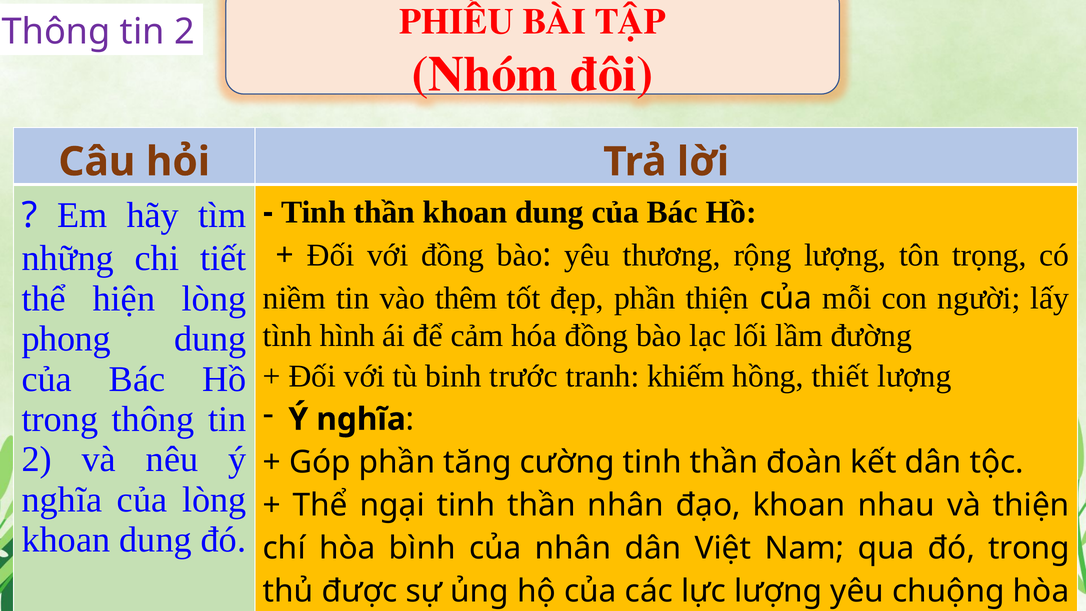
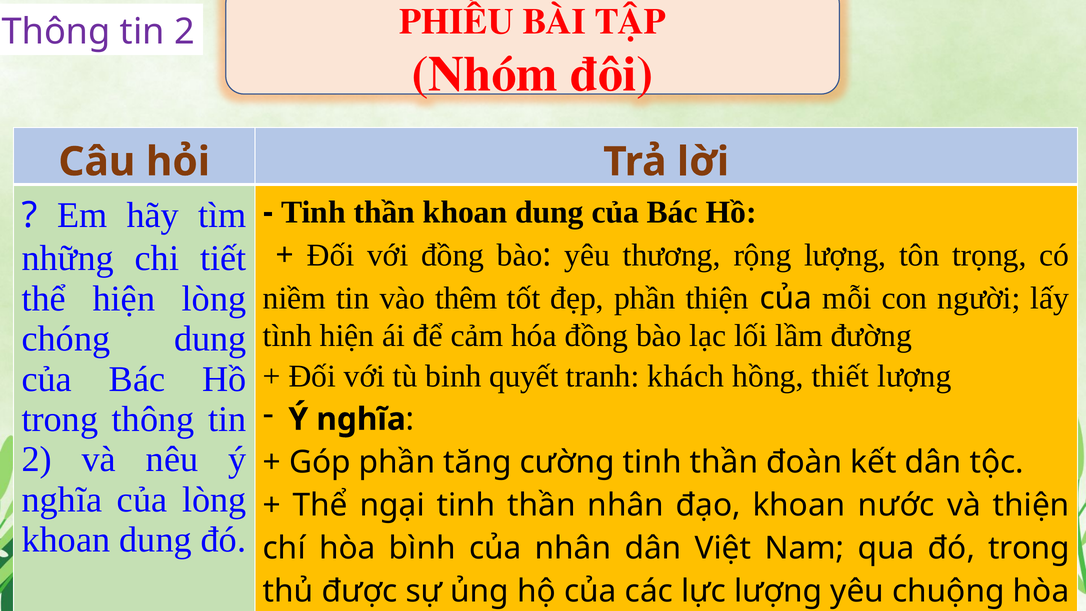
tình hình: hình -> hiện (347, 336)
phong: phong -> chóng (66, 339)
trước: trước -> quyết (524, 376)
khiếm: khiếm -> khách (686, 376)
nhau: nhau -> nước (896, 505)
